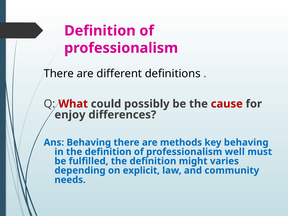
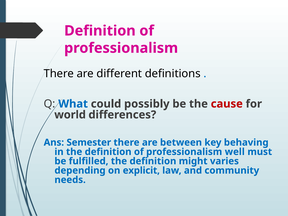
What colour: red -> blue (73, 104)
enjoy: enjoy -> world (70, 115)
Ans Behaving: Behaving -> Semester (89, 142)
methods: methods -> between (181, 142)
